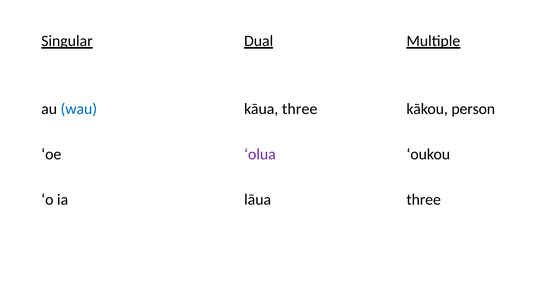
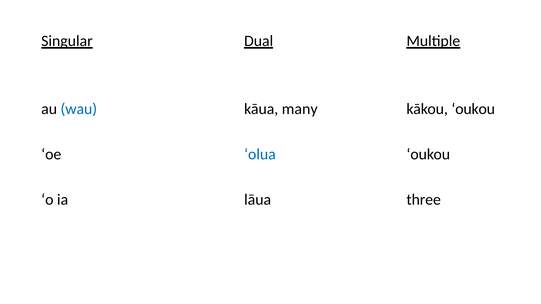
kāua three: three -> many (300, 109)
kākou person: person -> ʻoukou (473, 109)
ʻolua colour: purple -> blue (260, 155)
